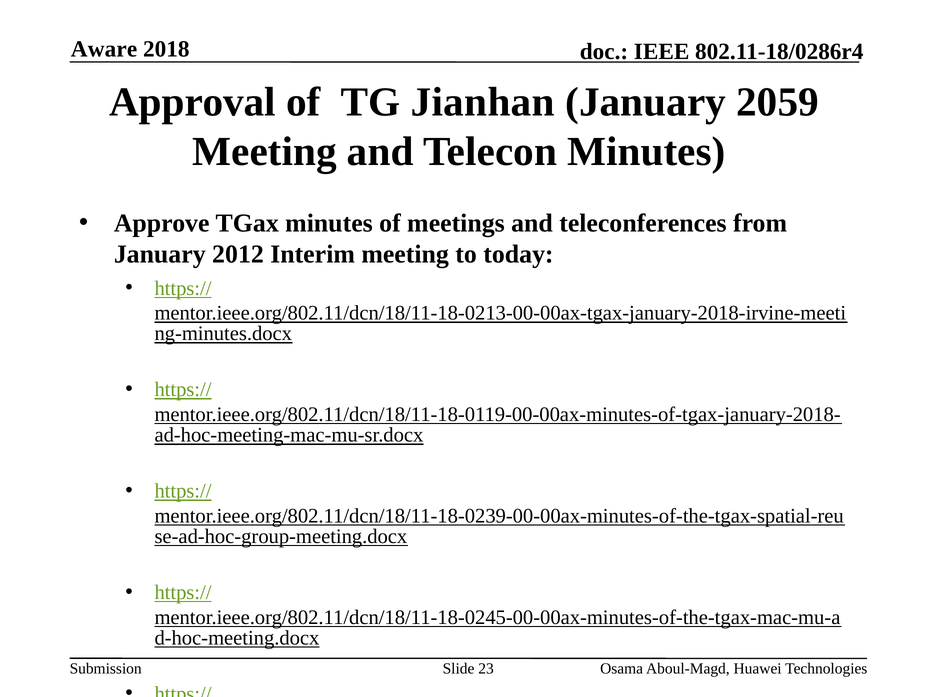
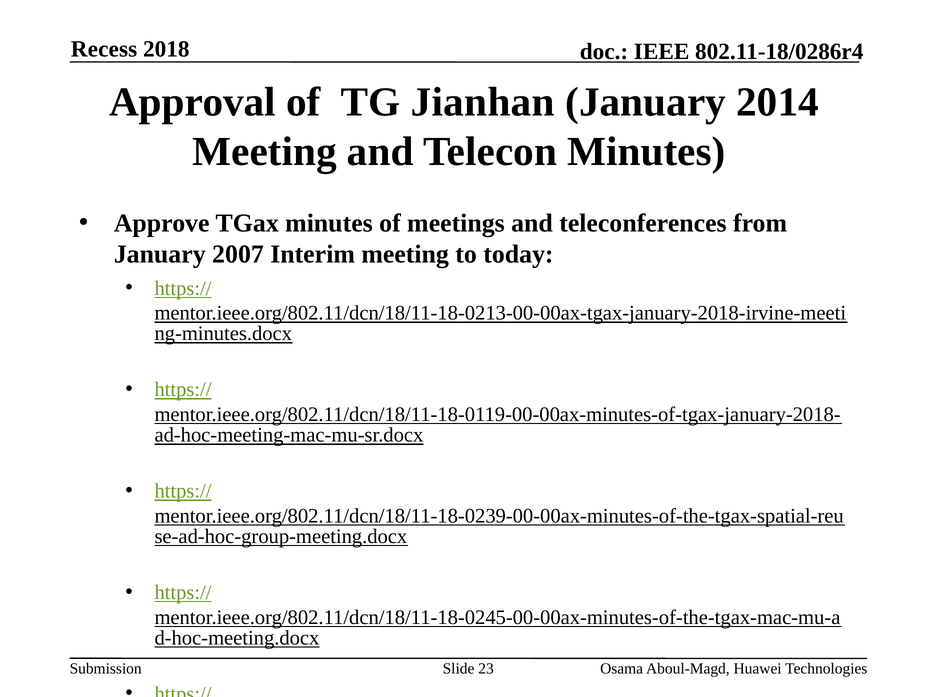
Aware: Aware -> Recess (104, 49)
2059: 2059 -> 2014 (778, 102)
2012: 2012 -> 2007 (238, 254)
